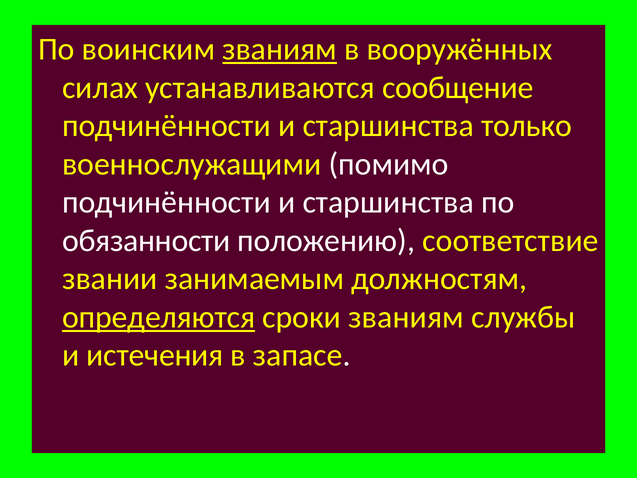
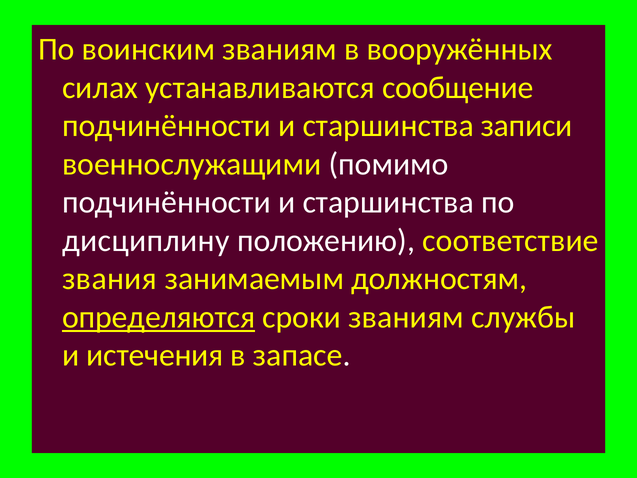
званиям underline: present -> none (280, 49)
только: только -> записи (527, 126)
обязанности: обязанности -> дисциплину (146, 241)
звании: звании -> звания (110, 279)
